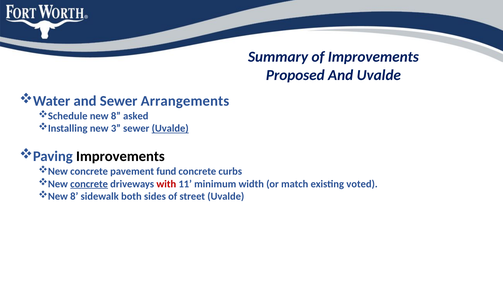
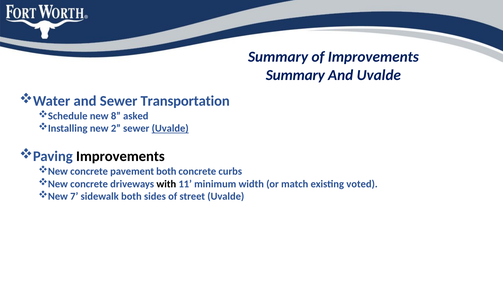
Proposed: Proposed -> Summary (295, 75)
Arrangements: Arrangements -> Transportation (185, 101)
3: 3 -> 2 (116, 128)
pavement fund: fund -> both (166, 171)
concrete underline: present -> none (89, 184)
with colour: red -> black (166, 184)
8: 8 -> 7 (74, 196)
